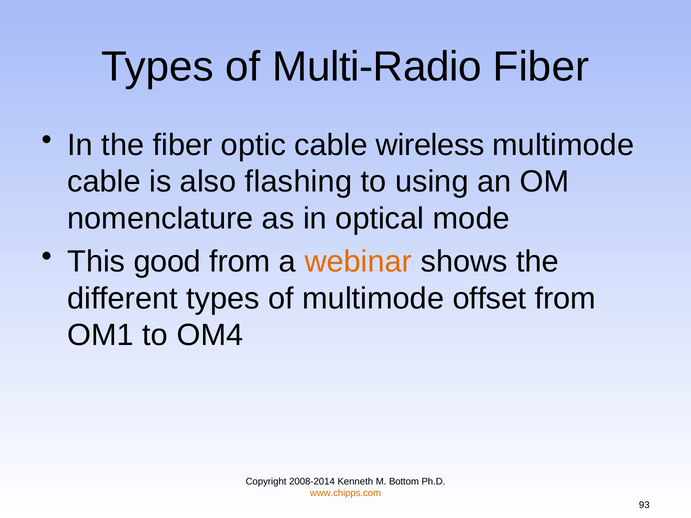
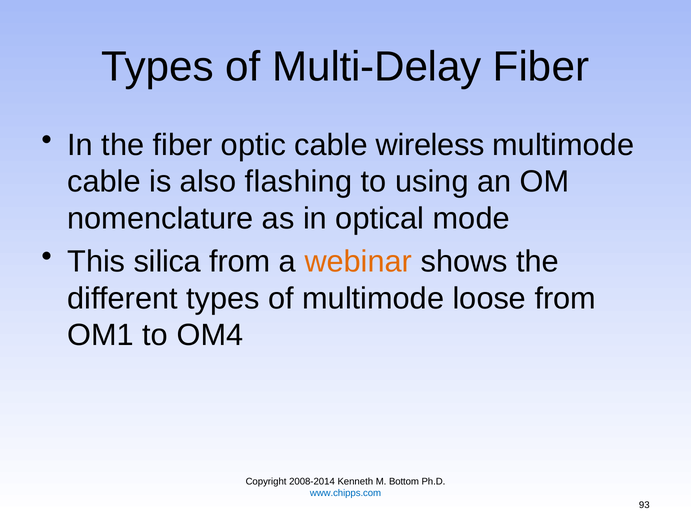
Multi-Radio: Multi-Radio -> Multi-Delay (377, 67)
good: good -> silica (167, 262)
offset: offset -> loose (489, 299)
www.chipps.com colour: orange -> blue (346, 493)
